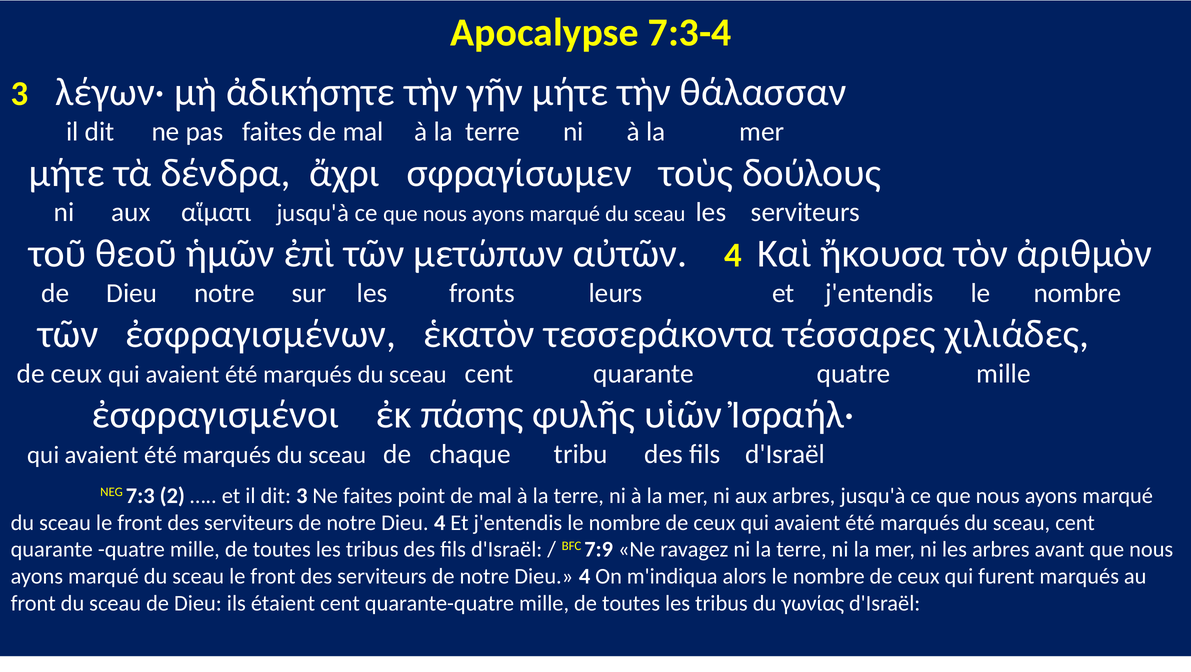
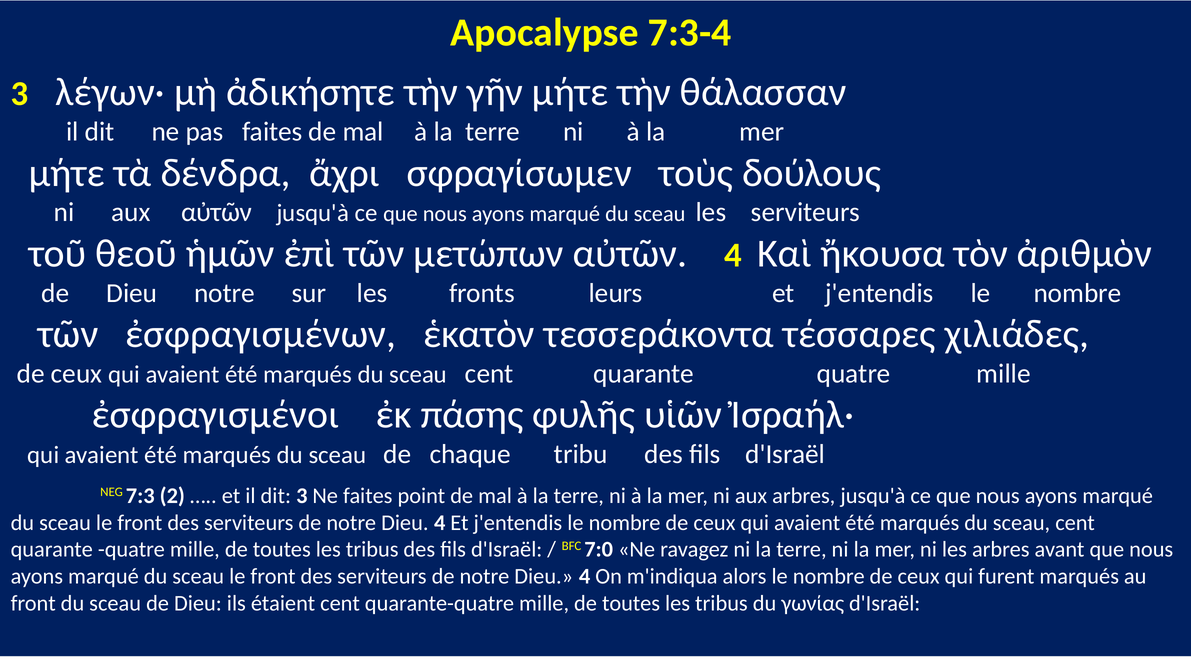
aux αἵματι: αἵματι -> αὐτῶν (217, 212)
7:9: 7:9 -> 7:0 (599, 549)
